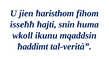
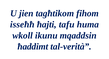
ħaristhom: ħaristhom -> tagħtikom (55, 13)
snin: snin -> tafu (67, 24)
